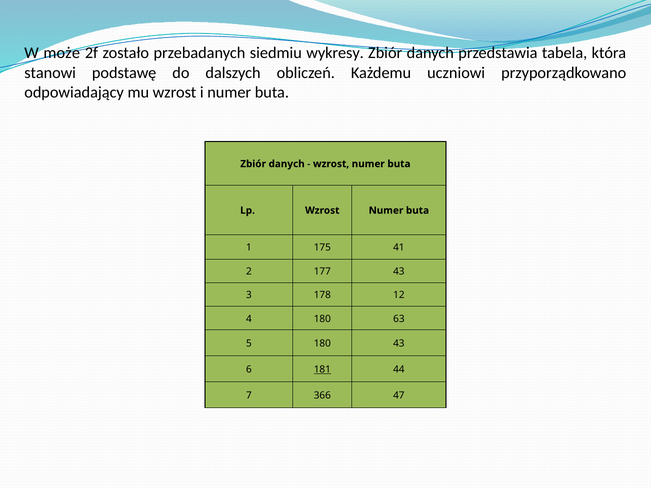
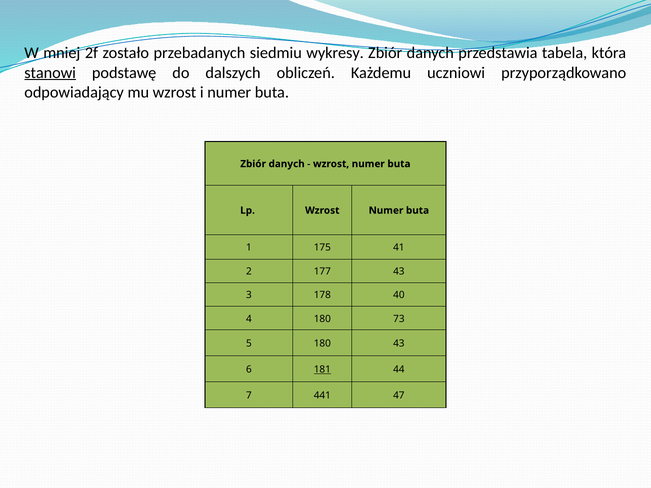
może: może -> mniej (62, 53)
stanowi underline: none -> present (50, 73)
12: 12 -> 40 (399, 295)
63: 63 -> 73 (399, 319)
366: 366 -> 441 (322, 396)
